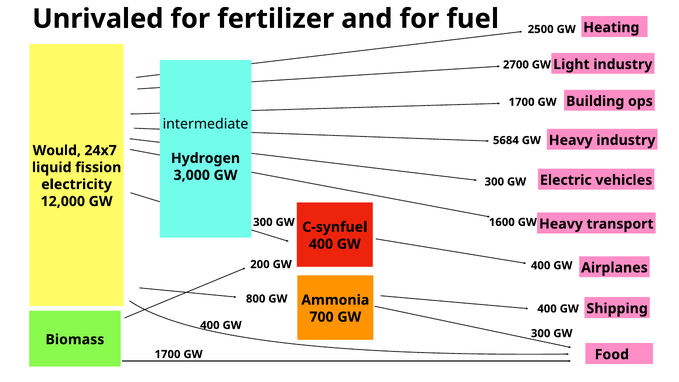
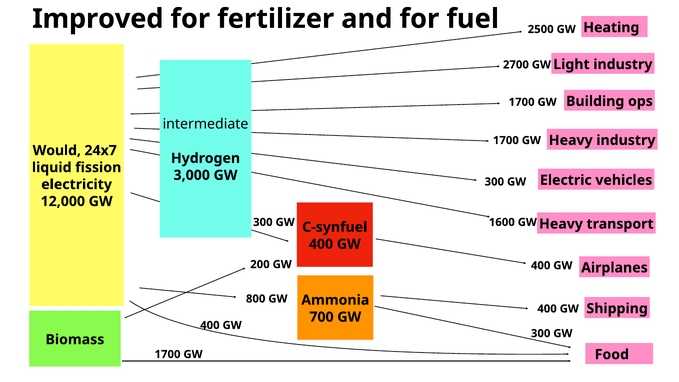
Unrivaled: Unrivaled -> Improved (98, 19)
5684: 5684 -> 1700 (506, 140)
